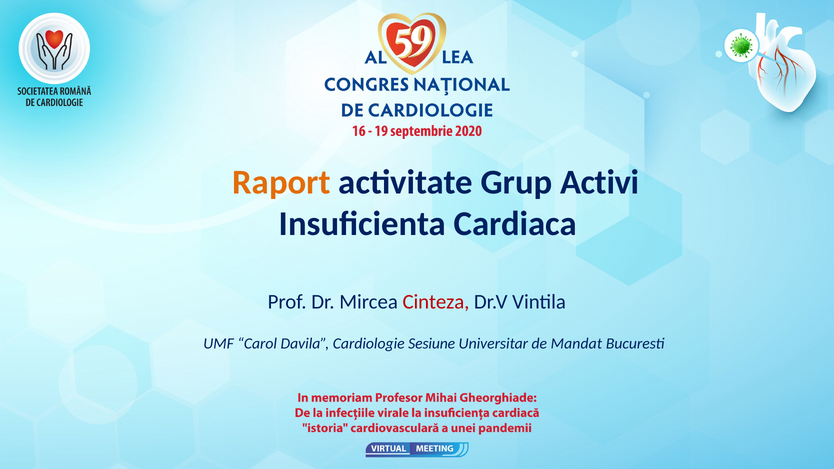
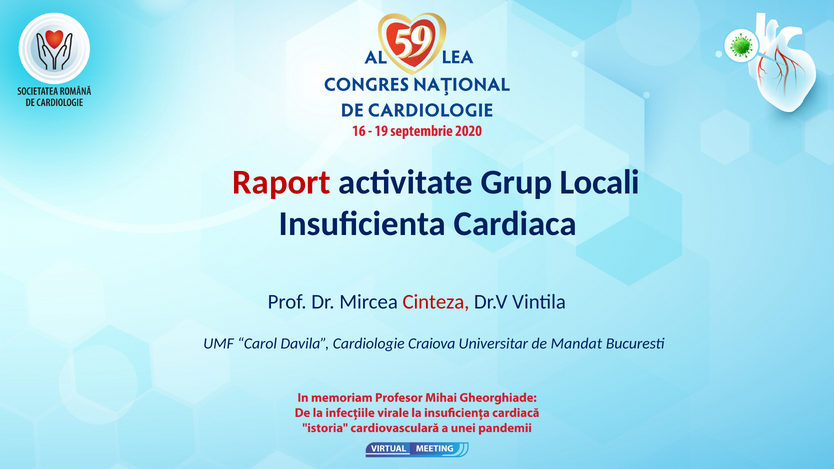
Raport colour: orange -> red (282, 182)
Activi: Activi -> Locali (600, 182)
Sesiune: Sesiune -> Craiova (432, 343)
